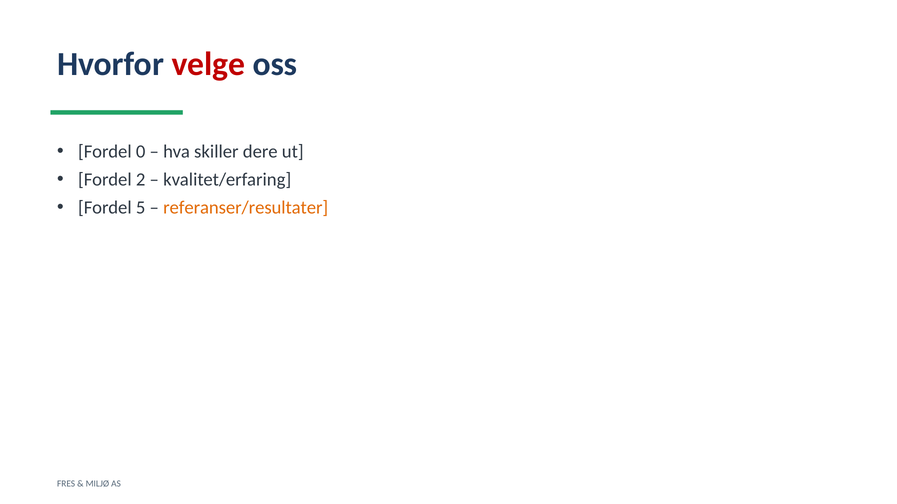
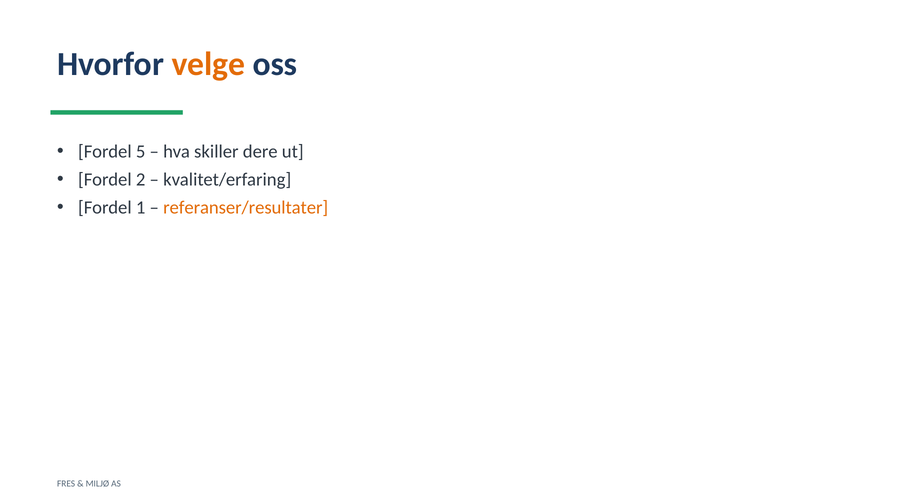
velge colour: red -> orange (208, 64)
0: 0 -> 5 (141, 152)
5: 5 -> 1 (141, 208)
